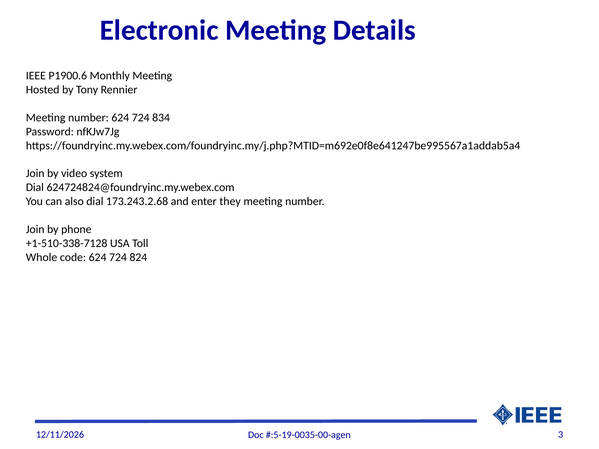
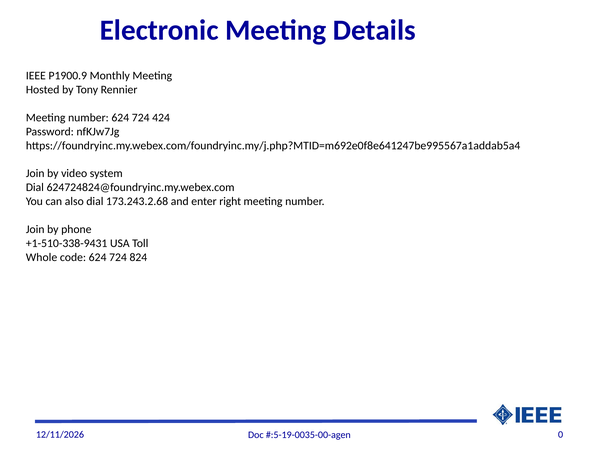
P1900.6: P1900.6 -> P1900.9 (68, 76)
834: 834 -> 424 (161, 118)
they: they -> right (230, 202)
+1-510-338-7128: +1-510-338-7128 -> +1-510-338-9431 (67, 243)
3: 3 -> 0 (561, 435)
